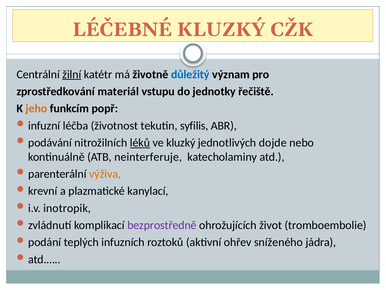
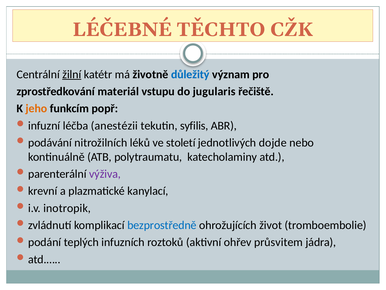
LÉČEBNÉ KLUZKÝ: KLUZKÝ -> TĚCHTO (221, 30)
jednotky: jednotky -> jugularis (214, 91)
životnost: životnost -> anestézii (114, 125)
léků underline: present -> none (140, 142)
ve kluzký: kluzký -> století (181, 142)
neinterferuje: neinterferuje -> polytraumatu (148, 157)
výživa colour: orange -> purple (105, 174)
bezprostředně colour: purple -> blue (162, 225)
sníženého: sníženého -> průsvitem (278, 242)
